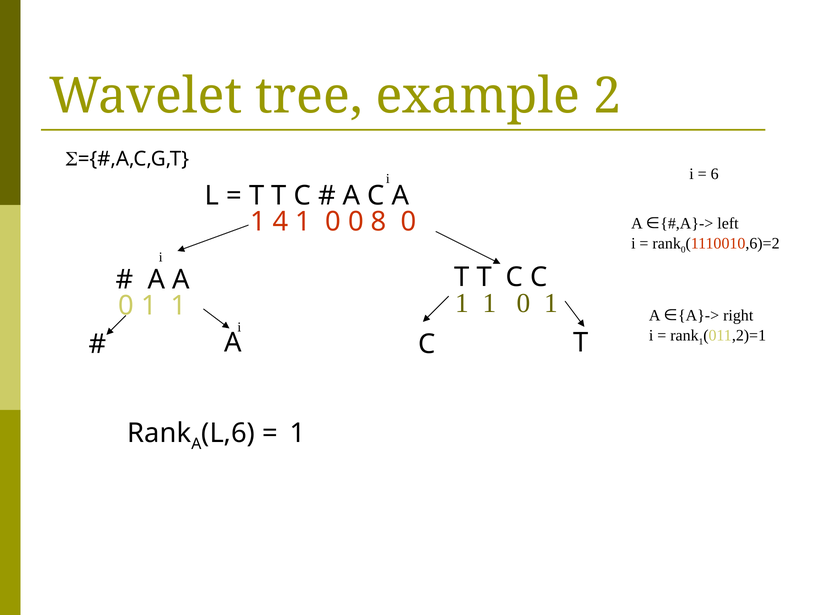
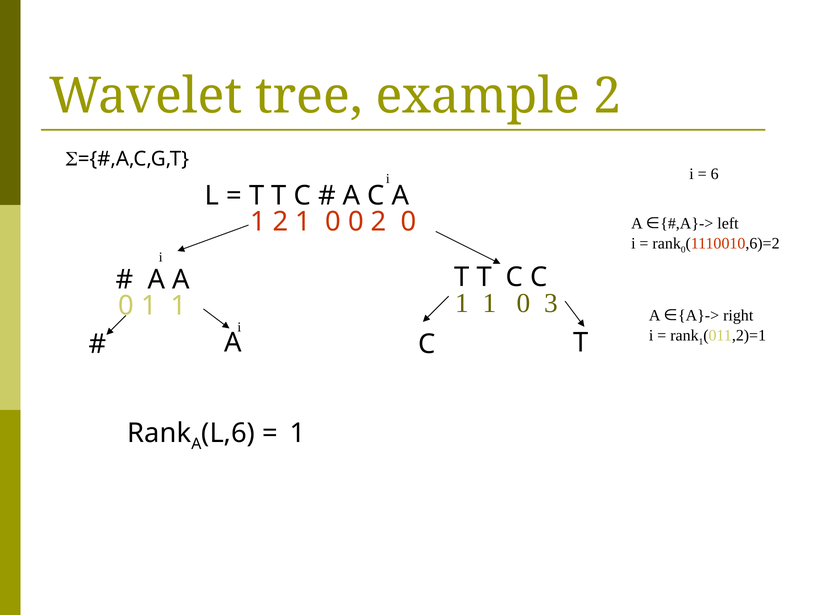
1 4: 4 -> 2 (281, 221)
0 8: 8 -> 2 (379, 221)
1 0 1: 1 -> 3 (551, 303)
